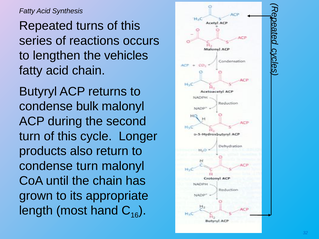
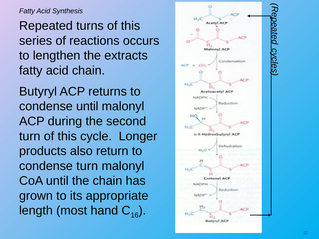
vehicles: vehicles -> extracts (126, 56)
condense bulk: bulk -> until (87, 107)
